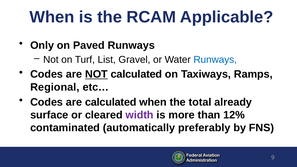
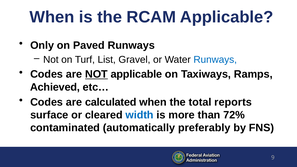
NOT calculated: calculated -> applicable (136, 74)
Regional: Regional -> Achieved (55, 87)
already: already -> reports (233, 102)
width colour: purple -> blue (140, 115)
12%: 12% -> 72% (234, 115)
